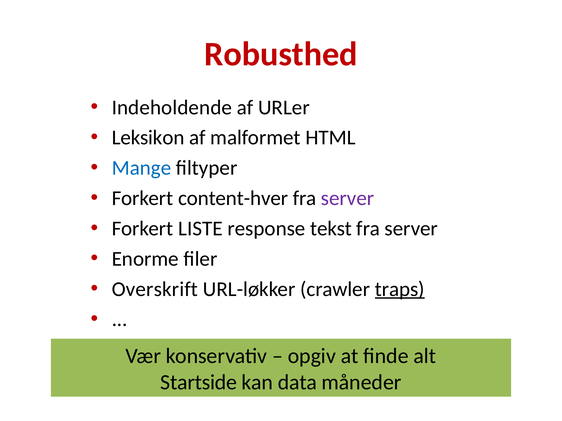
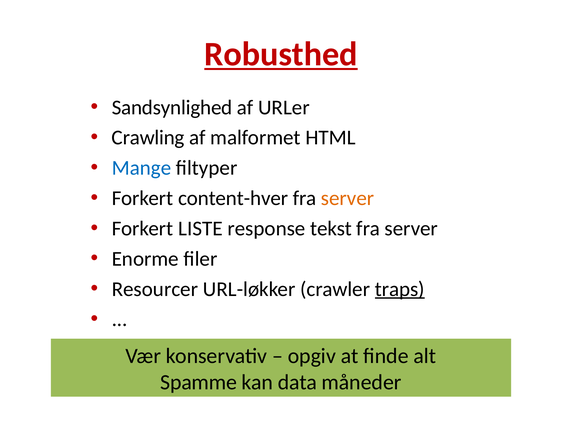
Robusthed underline: none -> present (281, 54)
Indeholdende: Indeholdende -> Sandsynlighed (172, 108)
Leksikon: Leksikon -> Crawling (148, 138)
server colour: purple -> orange (348, 198)
Overskrift: Overskrift -> Resourcer (155, 289)
Startside: Startside -> Spamme (199, 383)
